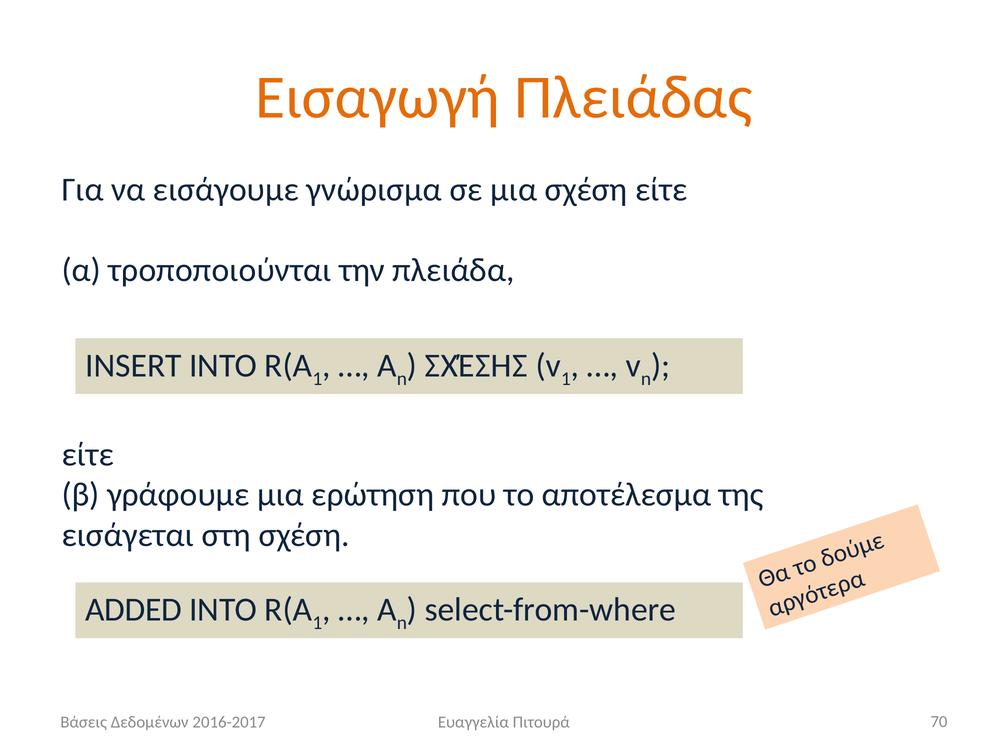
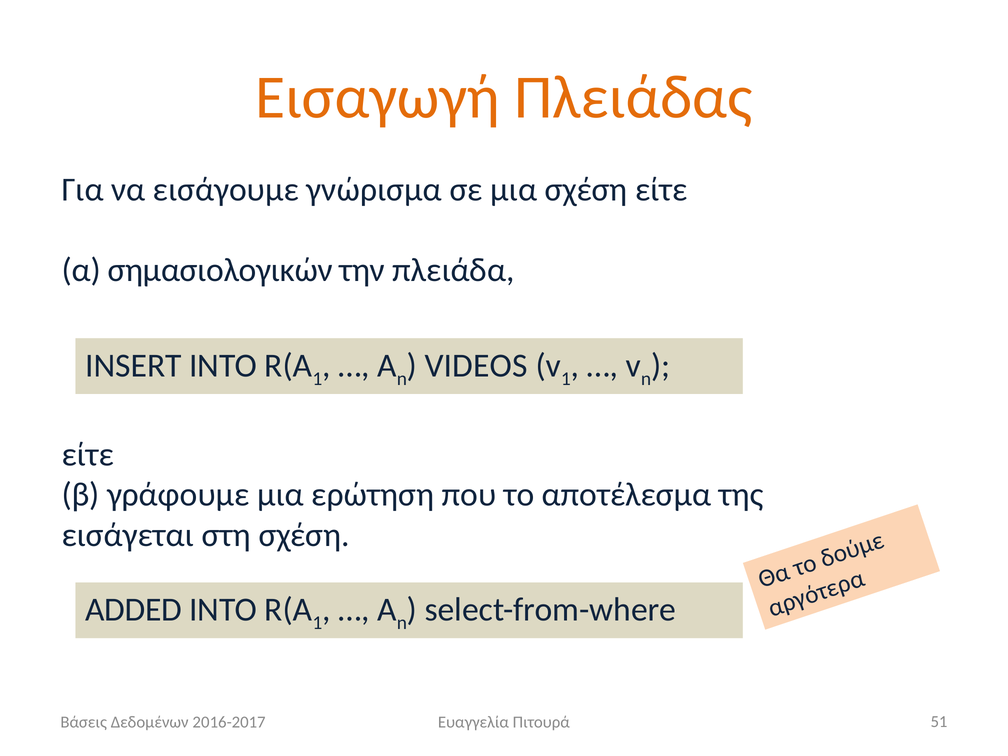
τροποποιούνται: τροποποιούνται -> σημασιολογικών (220, 270)
ΣΧΈΣΗΣ: ΣΧΈΣΗΣ -> VIDEOS (476, 366)
70: 70 -> 51 (939, 722)
